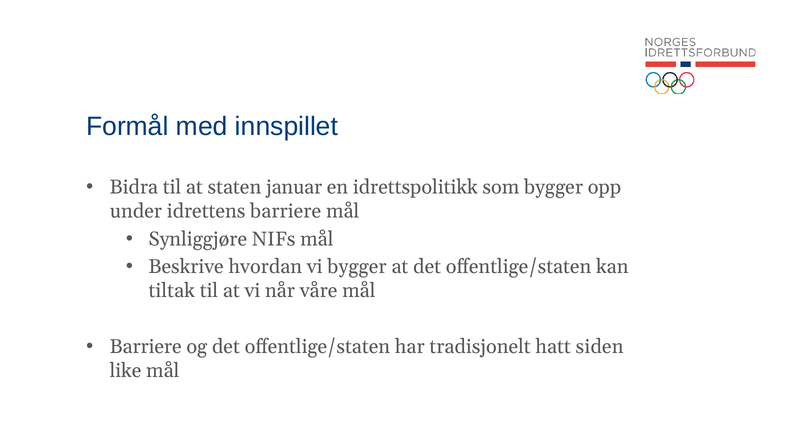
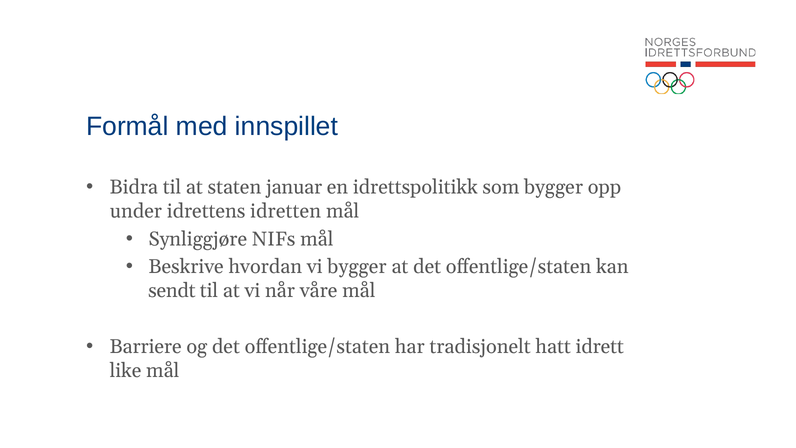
idrettens barriere: barriere -> idretten (286, 211)
tiltak: tiltak -> sendt (172, 291)
siden: siden -> idrett (600, 346)
